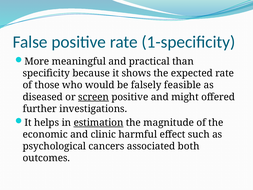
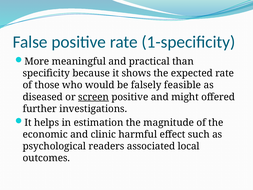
estimation underline: present -> none (99, 122)
cancers: cancers -> readers (106, 146)
both: both -> local (189, 146)
